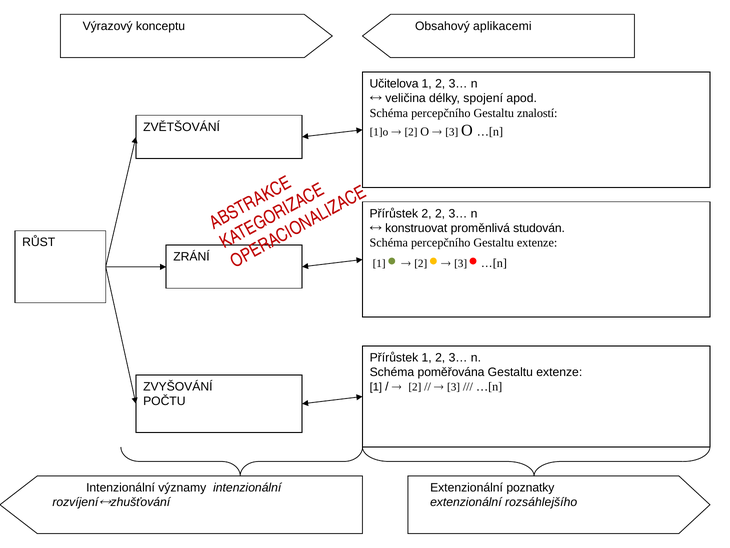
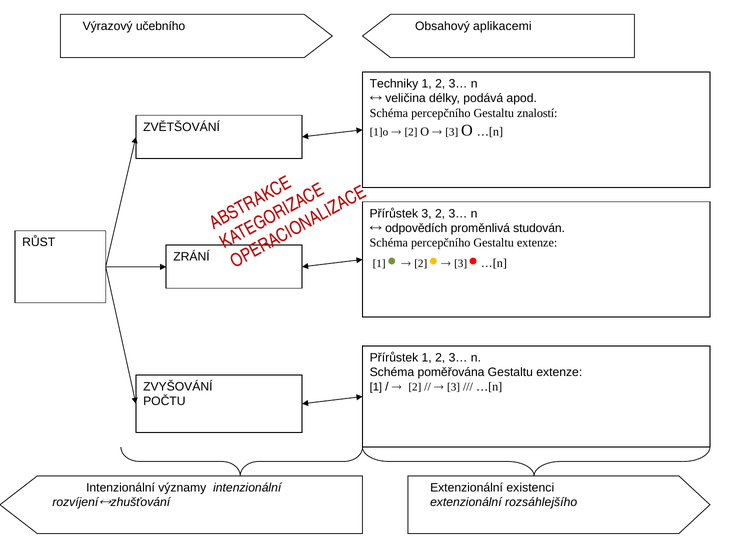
konceptu: konceptu -> učebního (161, 26)
Učitelova: Učitelova -> Techniky (394, 84)
spojení: spojení -> podává (483, 98)
Přírůstek 2: 2 -> 3 (427, 213)
konstruovat: konstruovat -> odpovědích (416, 228)
poznatky: poznatky -> existenci (530, 487)
